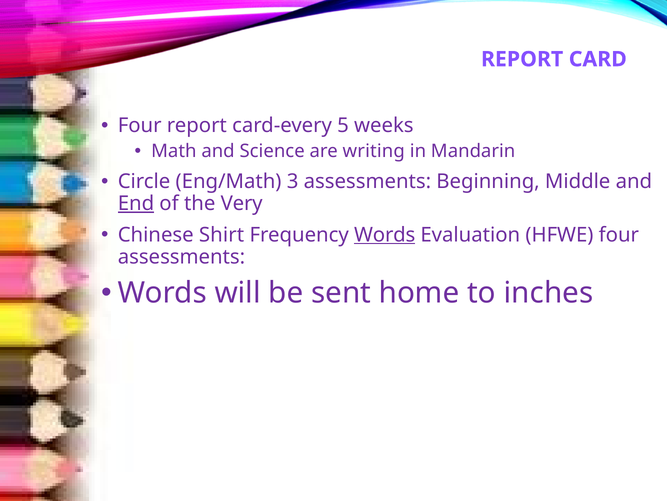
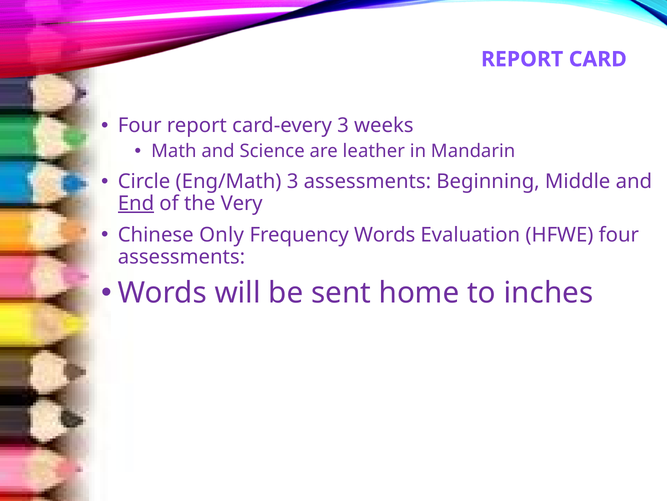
card-every 5: 5 -> 3 (343, 125)
writing: writing -> leather (374, 151)
Shirt: Shirt -> Only (222, 234)
Words underline: present -> none (385, 234)
